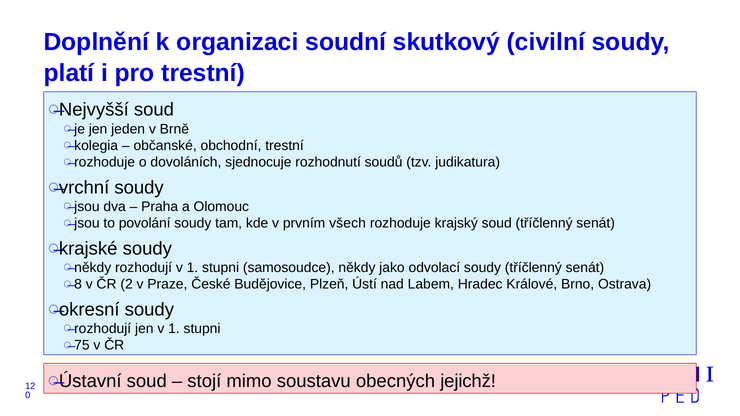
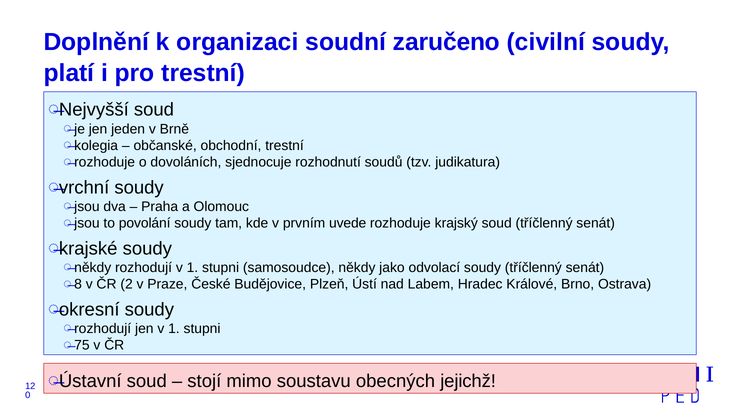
skutkový: skutkový -> zaručeno (447, 42)
všech: všech -> uvede (348, 223)
